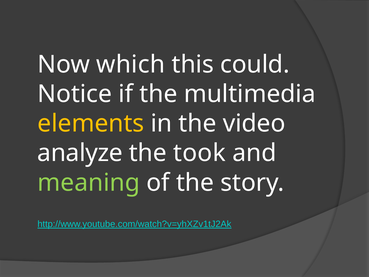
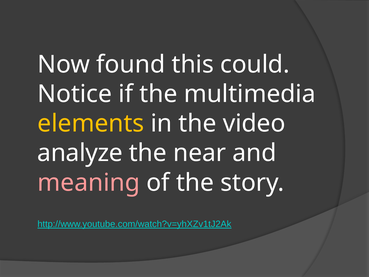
which: which -> found (131, 64)
took: took -> near (200, 153)
meaning colour: light green -> pink (89, 182)
